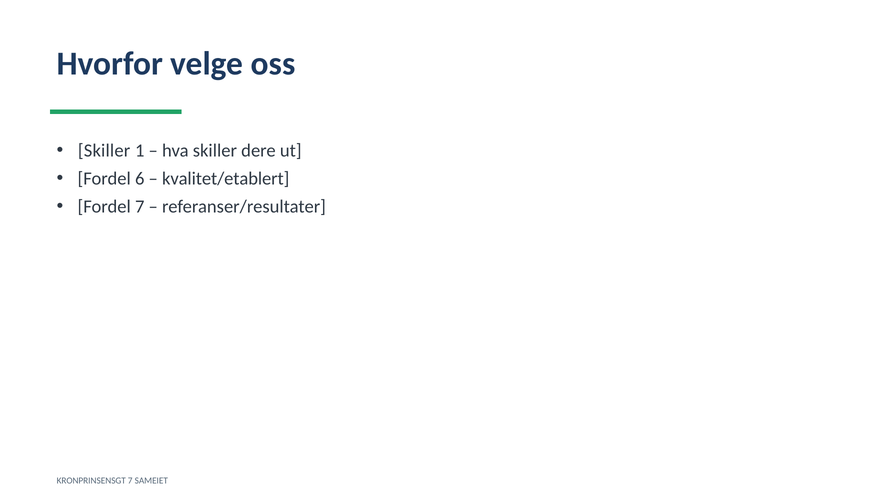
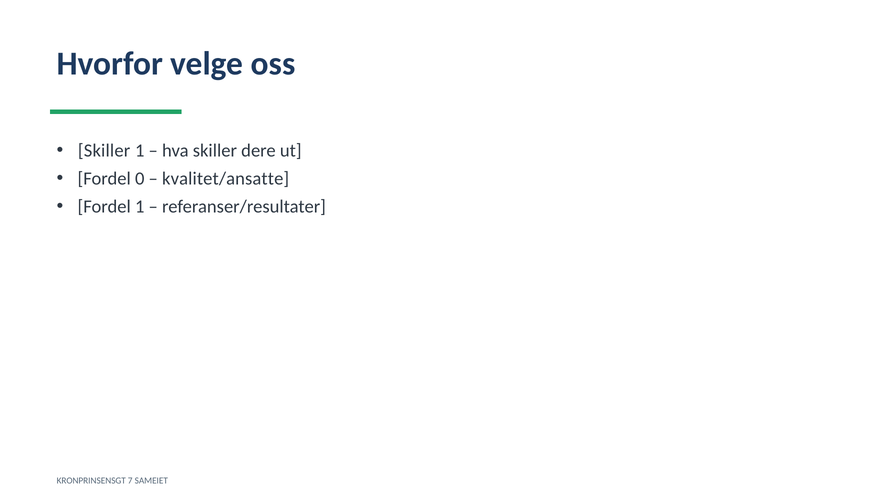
6: 6 -> 0 (140, 179)
kvalitet/etablert: kvalitet/etablert -> kvalitet/ansatte (226, 179)
Fordel 7: 7 -> 1 (140, 207)
